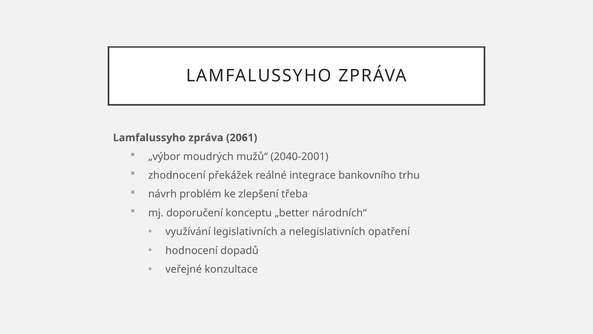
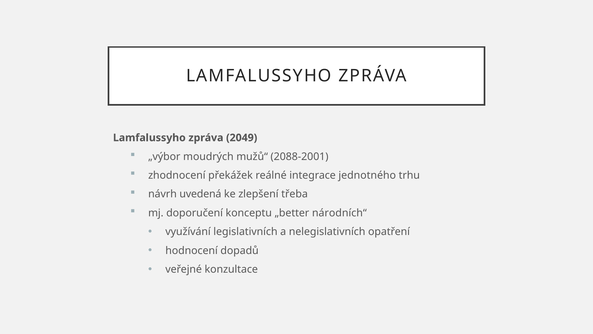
2061: 2061 -> 2049 (242, 138)
2040-2001: 2040-2001 -> 2088-2001 (300, 156)
bankovního: bankovního -> jednotného (367, 175)
problém: problém -> uvedená (200, 194)
